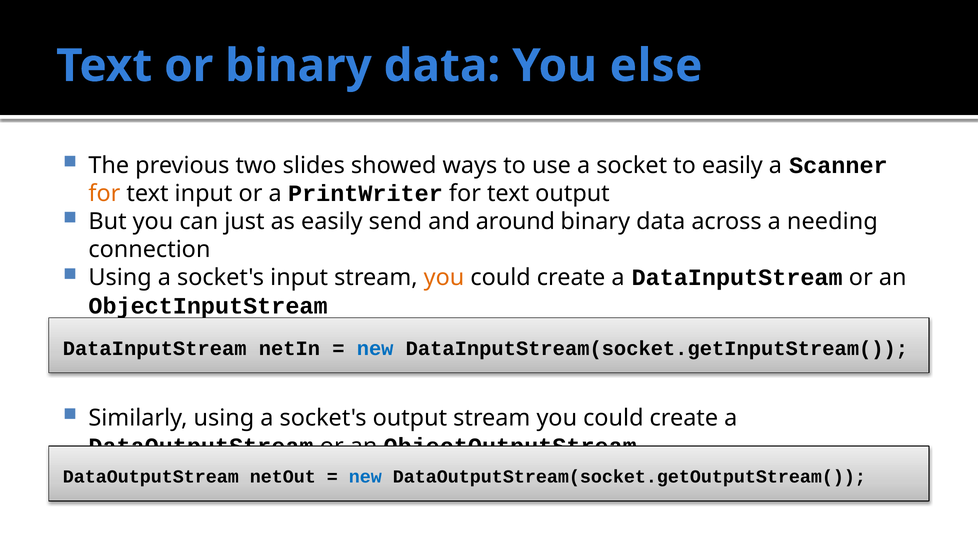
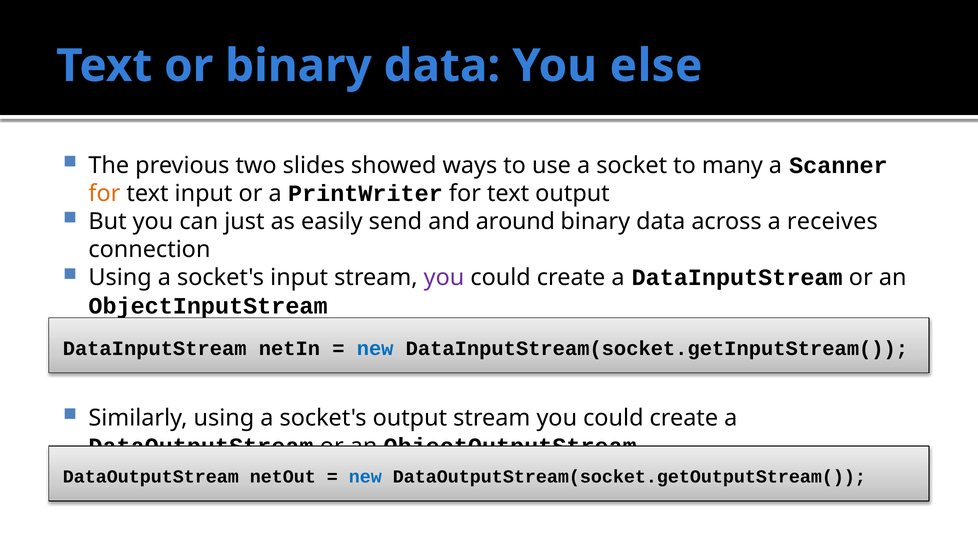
to easily: easily -> many (732, 165)
needing: needing -> receives (832, 222)
you colour: orange -> purple (444, 278)
